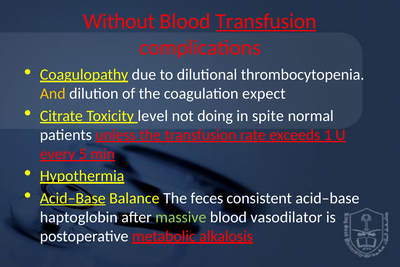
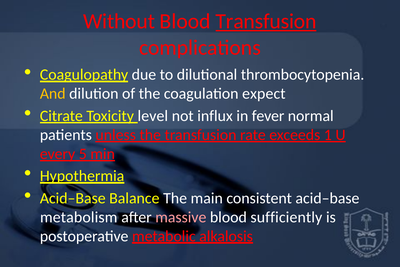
doing: doing -> influx (215, 116)
spite: spite -> fever (268, 116)
Acid–Base underline: present -> none (73, 198)
feces: feces -> main (207, 198)
haptoglobin: haptoglobin -> metabolism (79, 217)
massive colour: light green -> pink (181, 217)
vasodilator: vasodilator -> sufficiently (286, 217)
